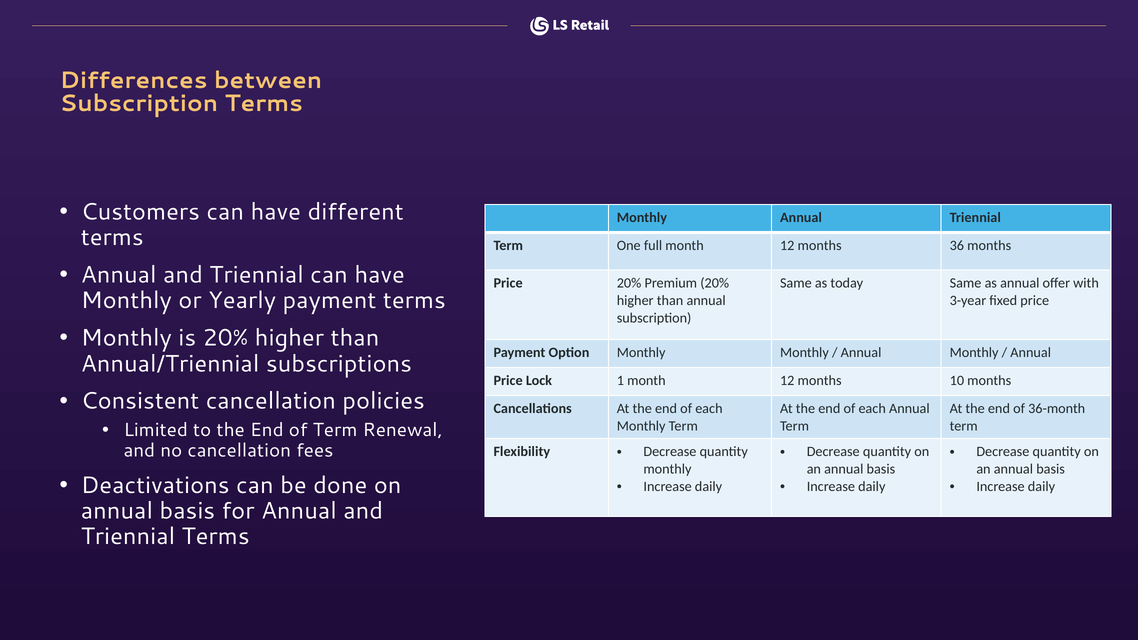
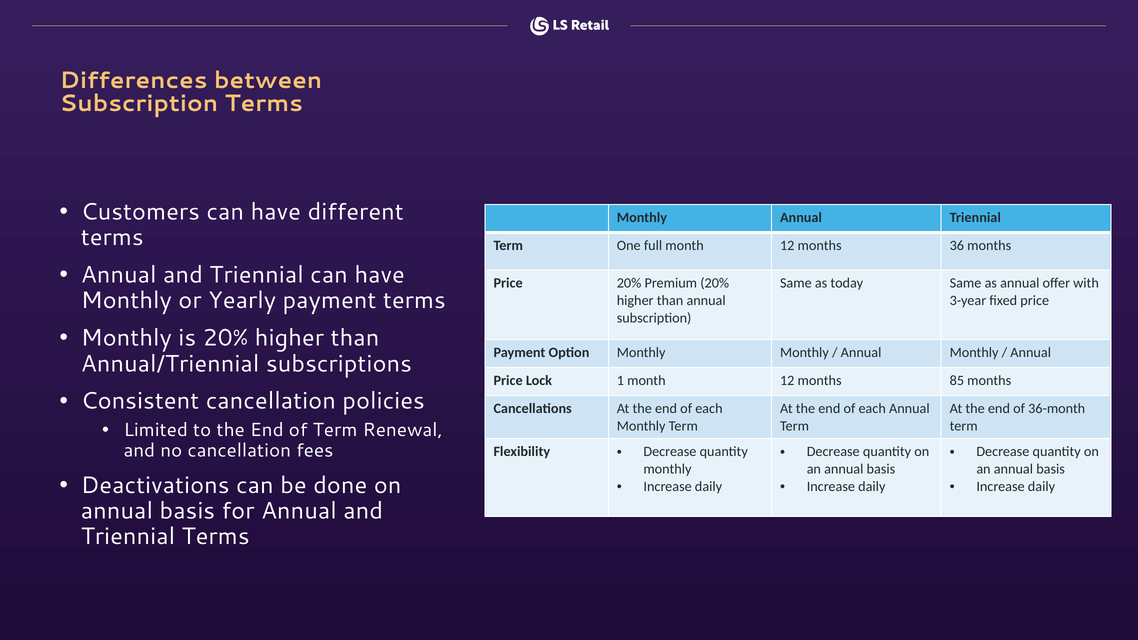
10: 10 -> 85 (957, 381)
